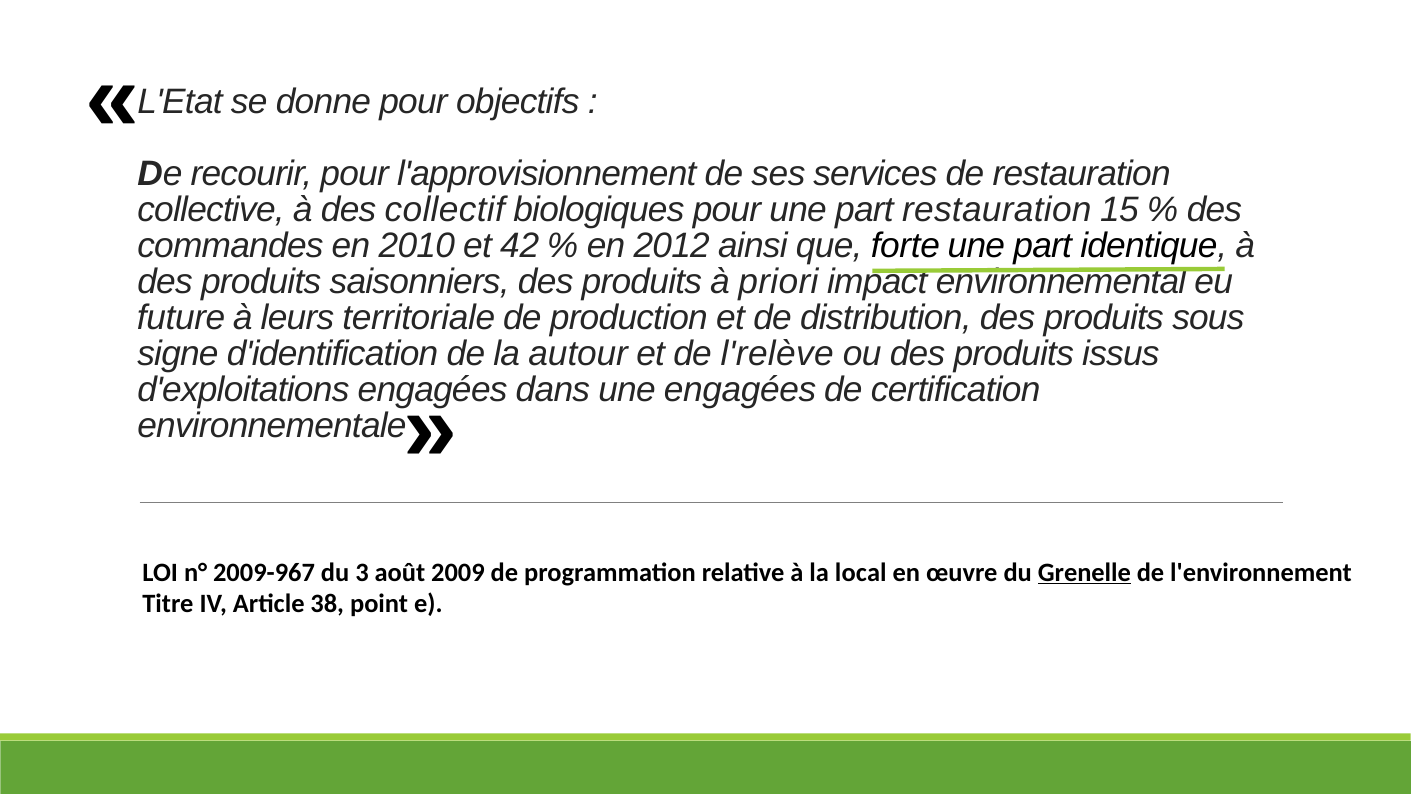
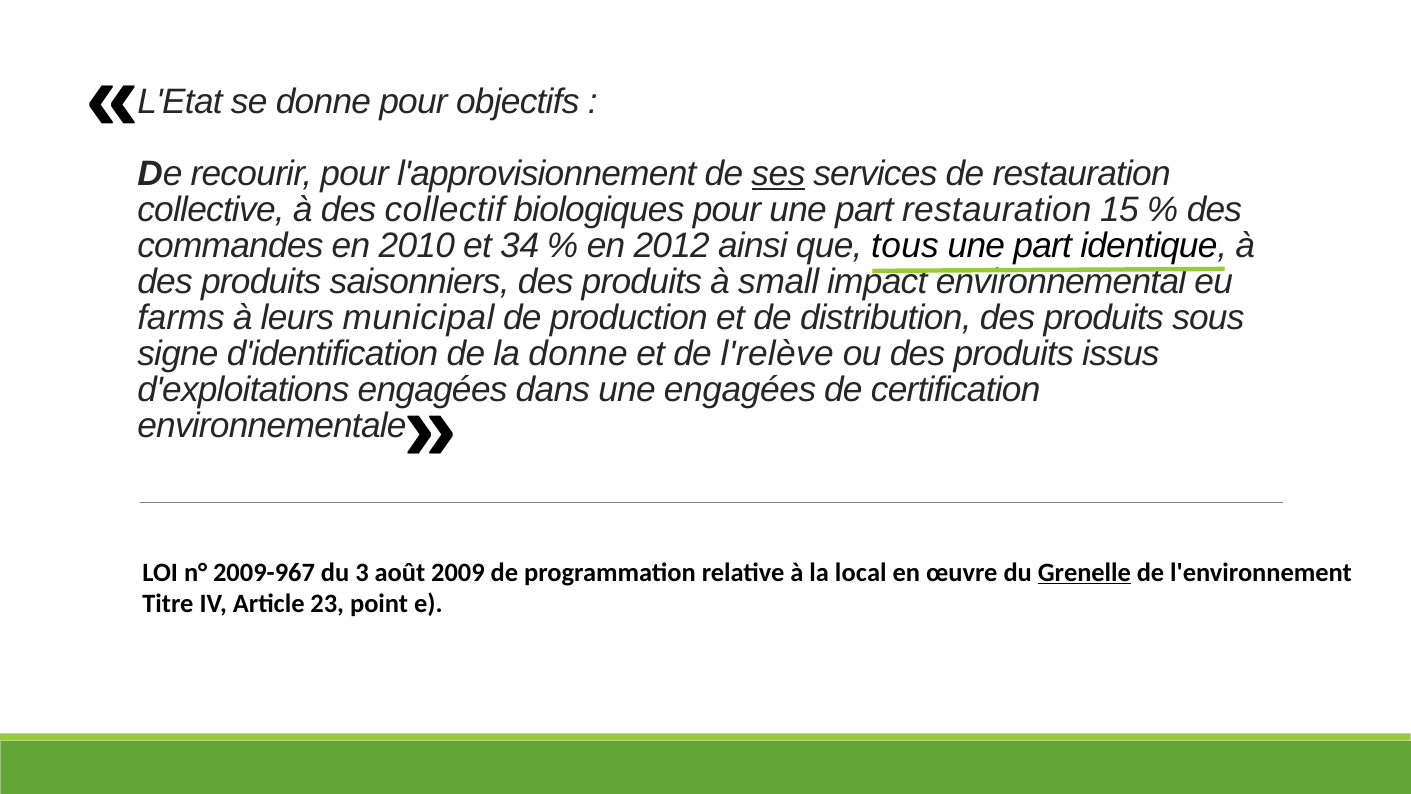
ses underline: none -> present (779, 174)
42: 42 -> 34 (520, 246)
forte: forte -> tous (905, 246)
priori: priori -> small (779, 282)
future: future -> farms (181, 318)
territoriale: territoriale -> municipal (418, 318)
la autour: autour -> donne (578, 354)
38: 38 -> 23 (327, 604)
